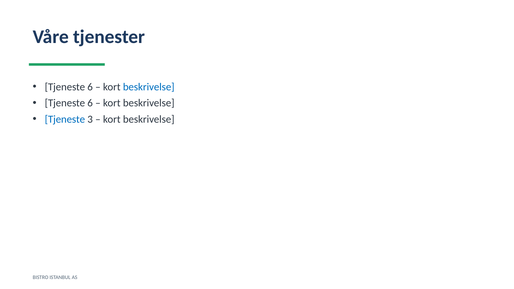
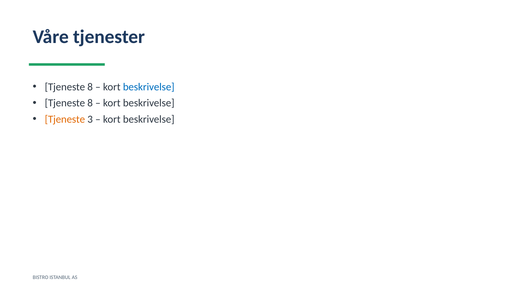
6: 6 -> 8 (90, 87)
6: 6 -> 8 (90, 103)
Tjeneste colour: blue -> orange (65, 119)
